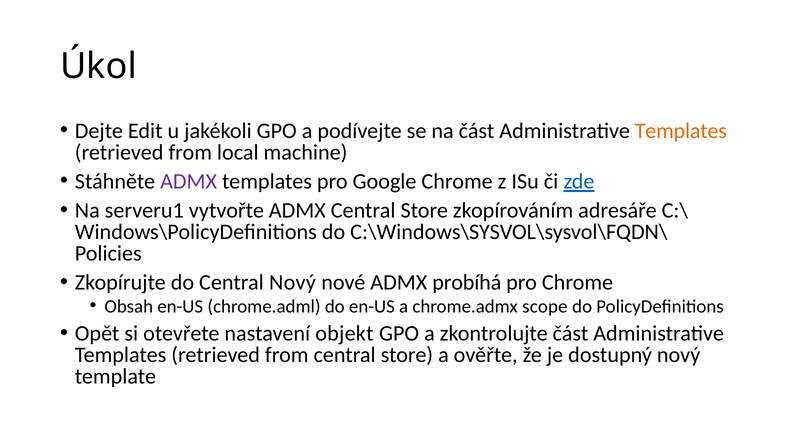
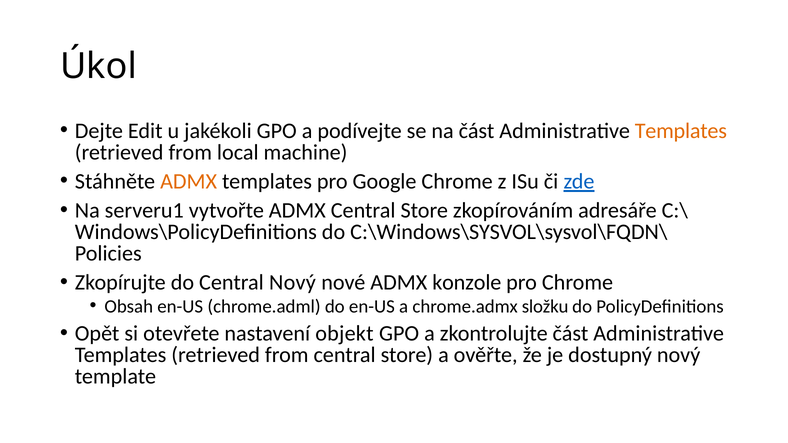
ADMX colour: purple -> orange (189, 182)
probíhá: probíhá -> konzole (467, 283)
scope: scope -> složku (545, 306)
